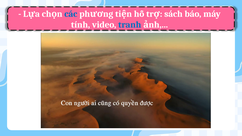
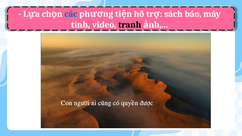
tranh colour: blue -> black (130, 25)
